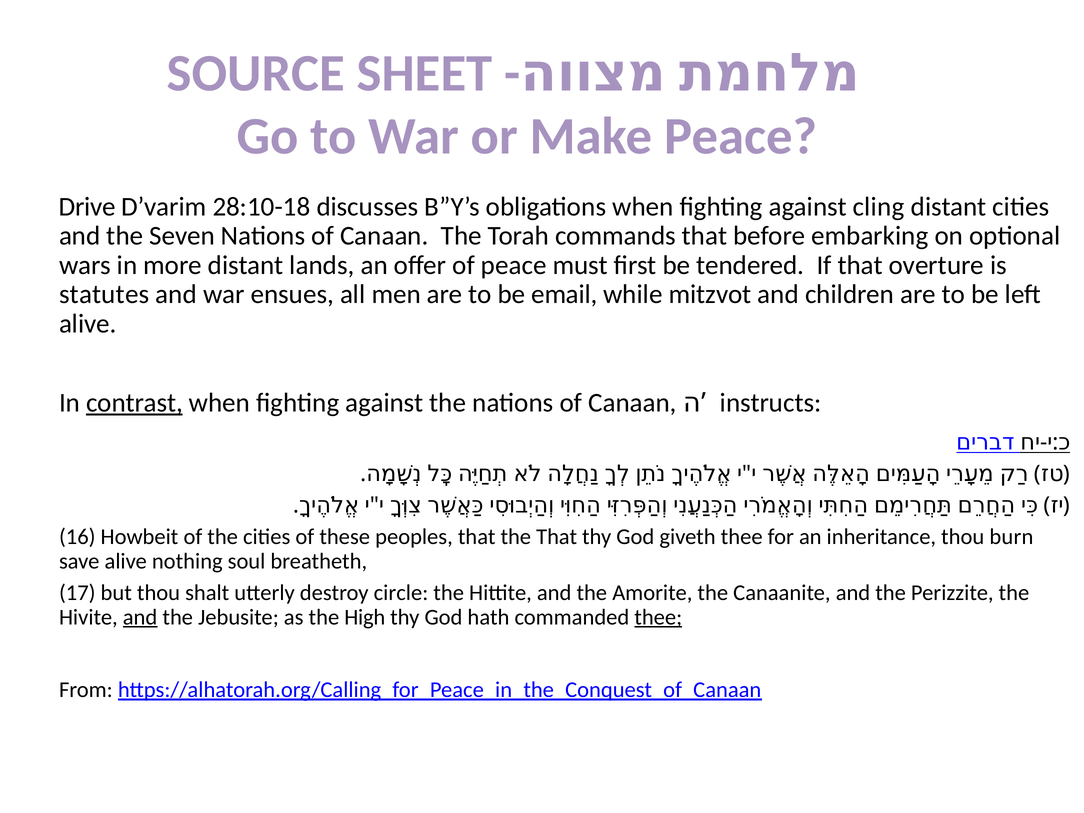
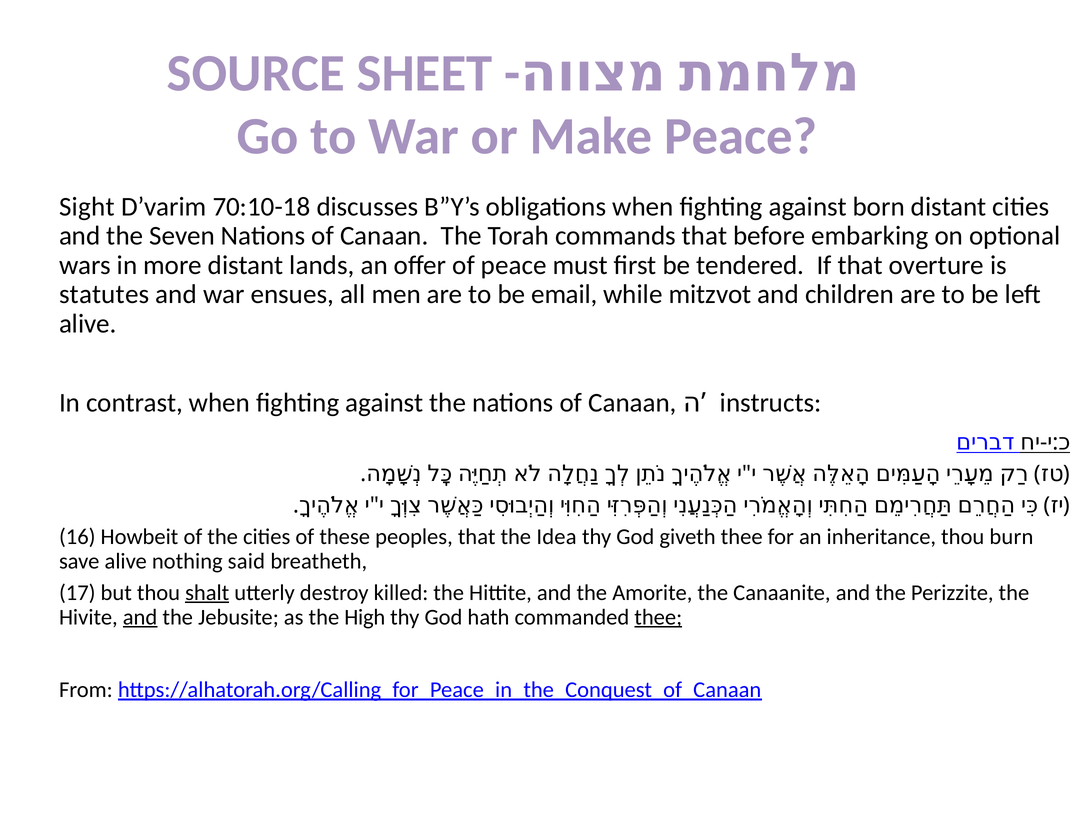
Drive: Drive -> Sight (87, 207)
28:10-18: 28:10-18 -> 70:10-18 (261, 207)
cling: cling -> born (879, 207)
contrast underline: present -> none (134, 403)
the That: That -> Idea (557, 537)
soul: soul -> said (246, 561)
shalt underline: none -> present (207, 593)
circle: circle -> killed (401, 593)
